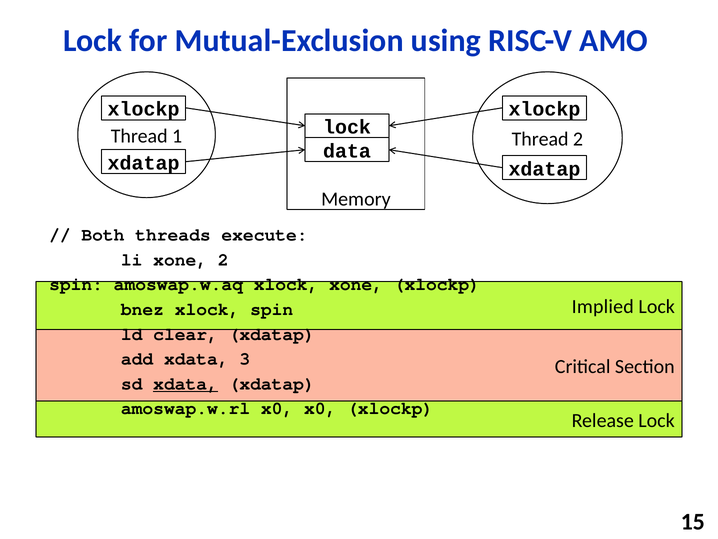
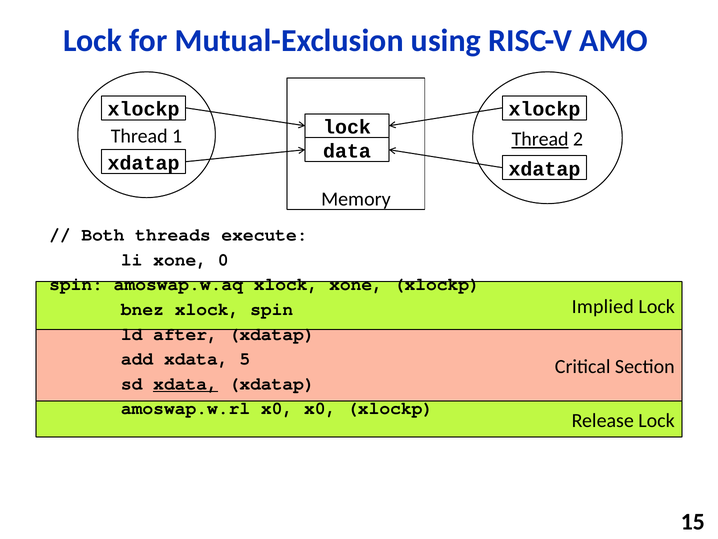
Thread underline: none -> present (540, 139)
xone 2: 2 -> 0 (223, 259)
clear: clear -> after (186, 334)
3: 3 -> 5 (245, 359)
